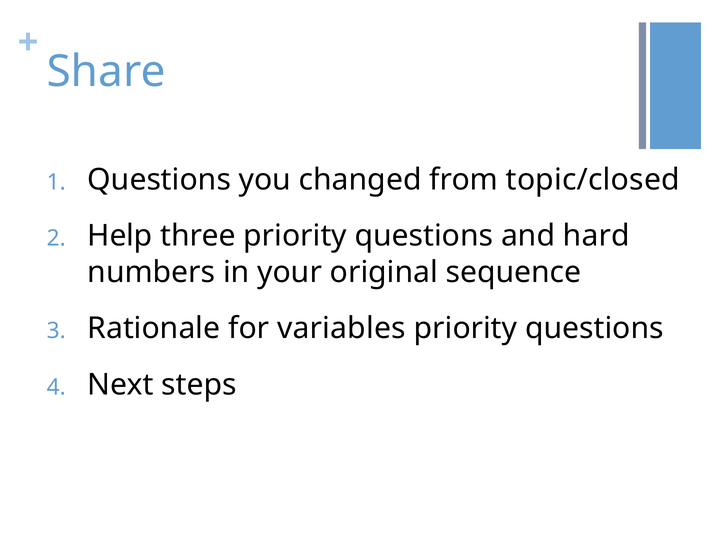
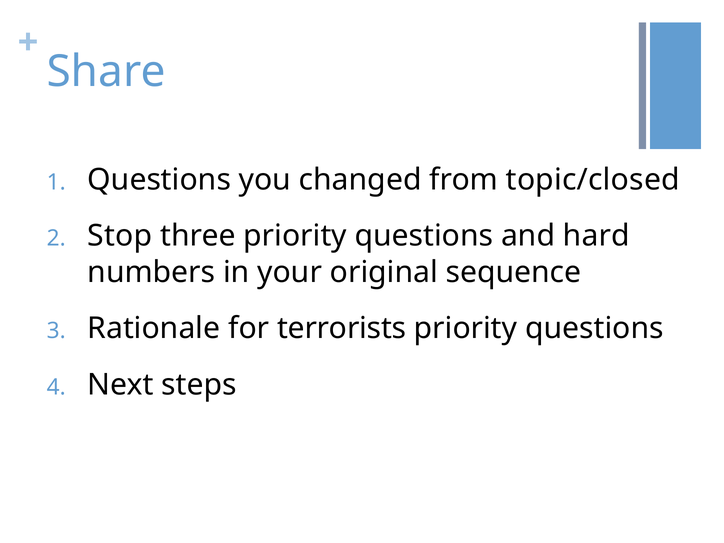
Help: Help -> Stop (120, 236)
variables: variables -> terrorists (342, 328)
